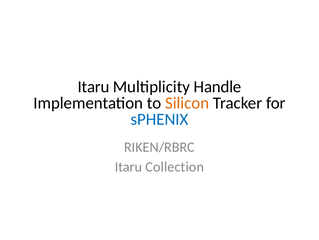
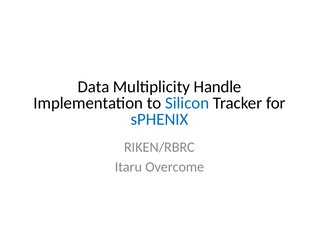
Itaru: Itaru -> Data (94, 87)
Silicon colour: orange -> blue (187, 103)
Collection: Collection -> Overcome (175, 167)
